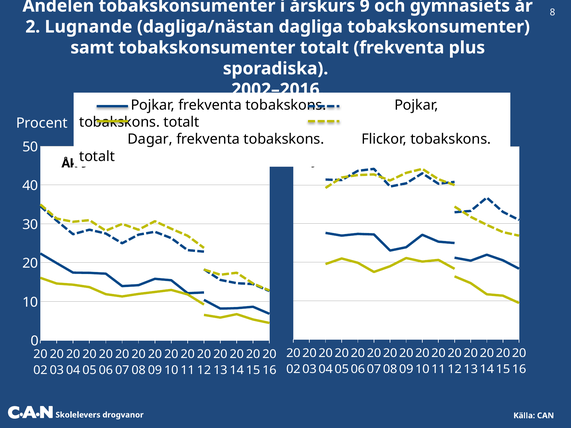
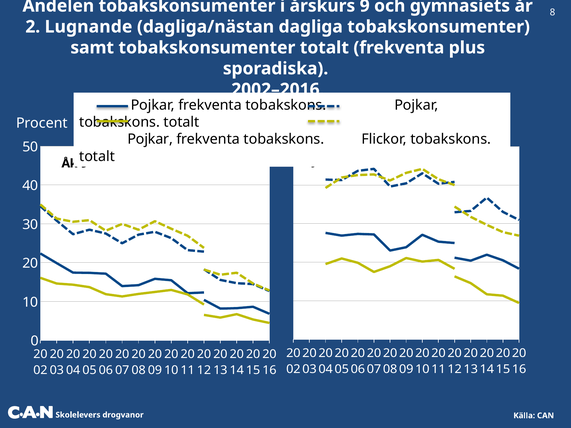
Dagar: Dagar -> Pojkar (150, 139)
